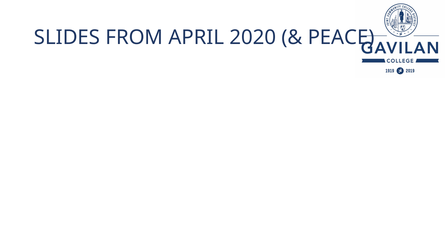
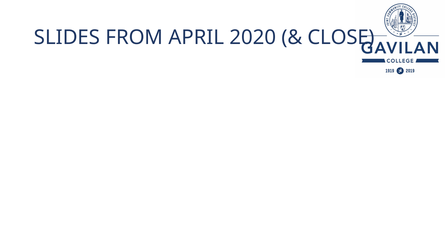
PEACE: PEACE -> CLOSE (341, 37)
